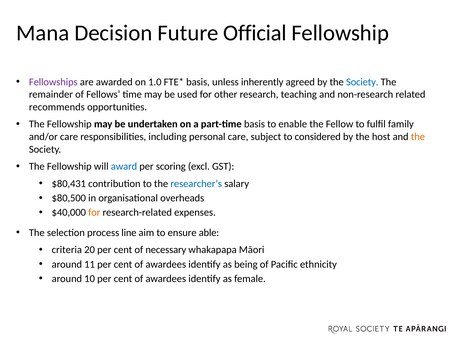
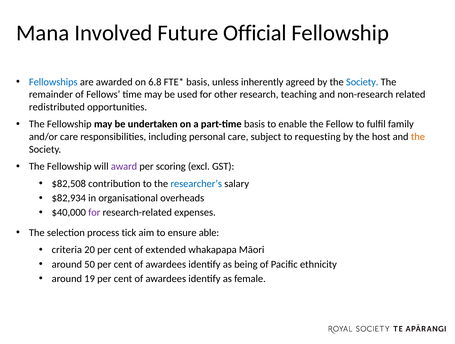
Decision: Decision -> Involved (113, 33)
Fellowships colour: purple -> blue (53, 82)
1.0: 1.0 -> 6.8 (155, 82)
recommends: recommends -> redistributed (57, 107)
considered: considered -> requesting (318, 137)
award colour: blue -> purple (124, 166)
$80,431: $80,431 -> $82,508 (69, 183)
$80,500: $80,500 -> $82,934 (69, 198)
for colour: orange -> purple (94, 212)
line: line -> tick (129, 232)
necessary: necessary -> extended (166, 250)
11: 11 -> 50 (90, 264)
10: 10 -> 19 (90, 278)
